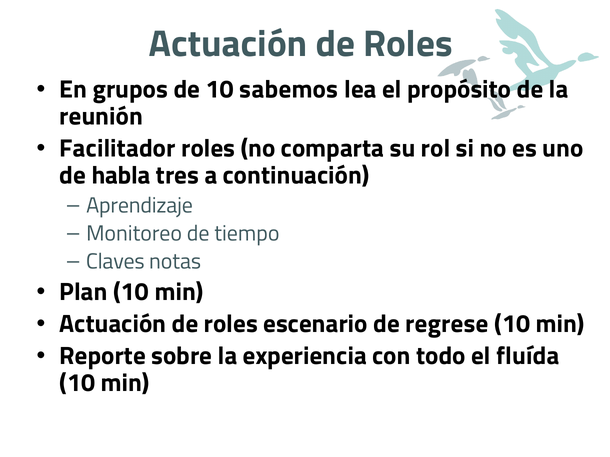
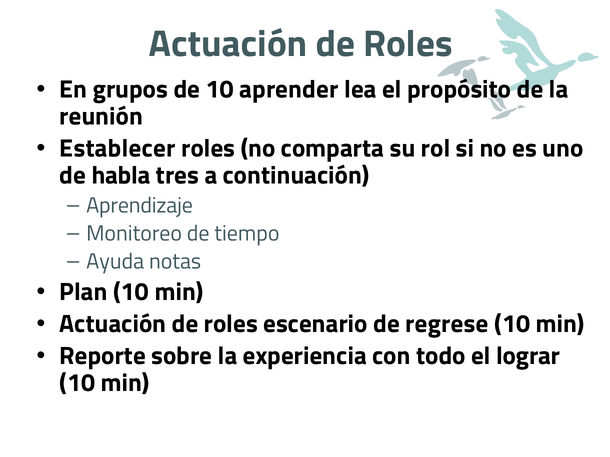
sabemos: sabemos -> aprender (289, 90)
Facilitador: Facilitador -> Establecer (117, 149)
Claves: Claves -> Ayuda (115, 262)
fluída: fluída -> lograr (528, 356)
